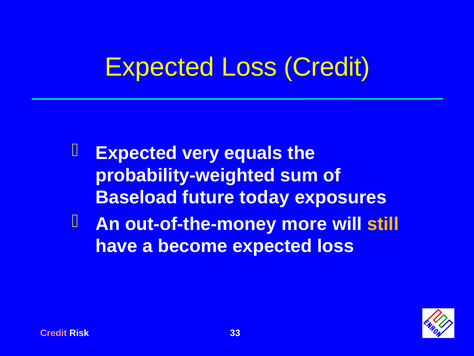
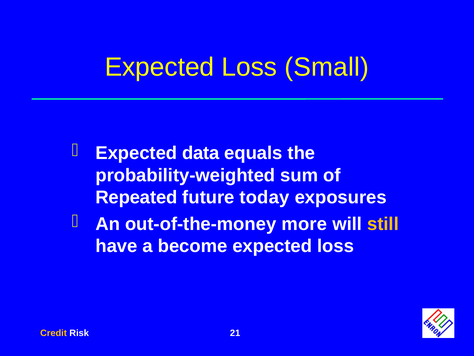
Loss Credit: Credit -> Small (327, 67)
very: very -> data (201, 153)
Baseload: Baseload -> Repeated (136, 197)
Credit colour: pink -> yellow (54, 333)
33: 33 -> 21 (235, 332)
